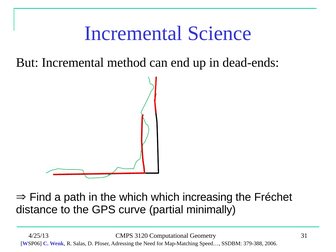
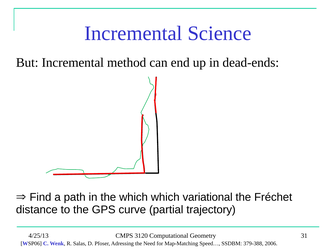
increasing: increasing -> variational (208, 197)
minimally: minimally -> trajectory (211, 210)
